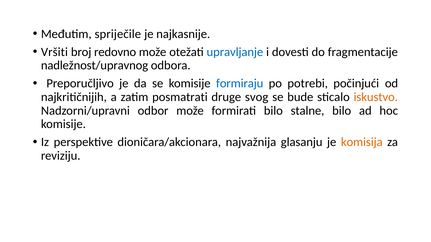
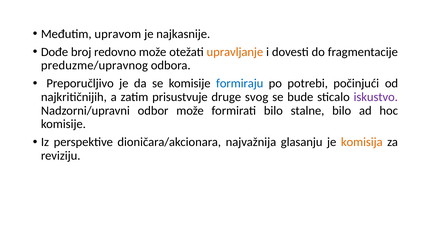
spriječile: spriječile -> upravom (118, 34)
Vršiti: Vršiti -> Dođe (55, 52)
upravljanje colour: blue -> orange (235, 52)
nadležnost/upravnog: nadležnost/upravnog -> preduzme/upravnog (94, 66)
posmatrati: posmatrati -> prisustvuje (180, 97)
iskustvo colour: orange -> purple (376, 97)
